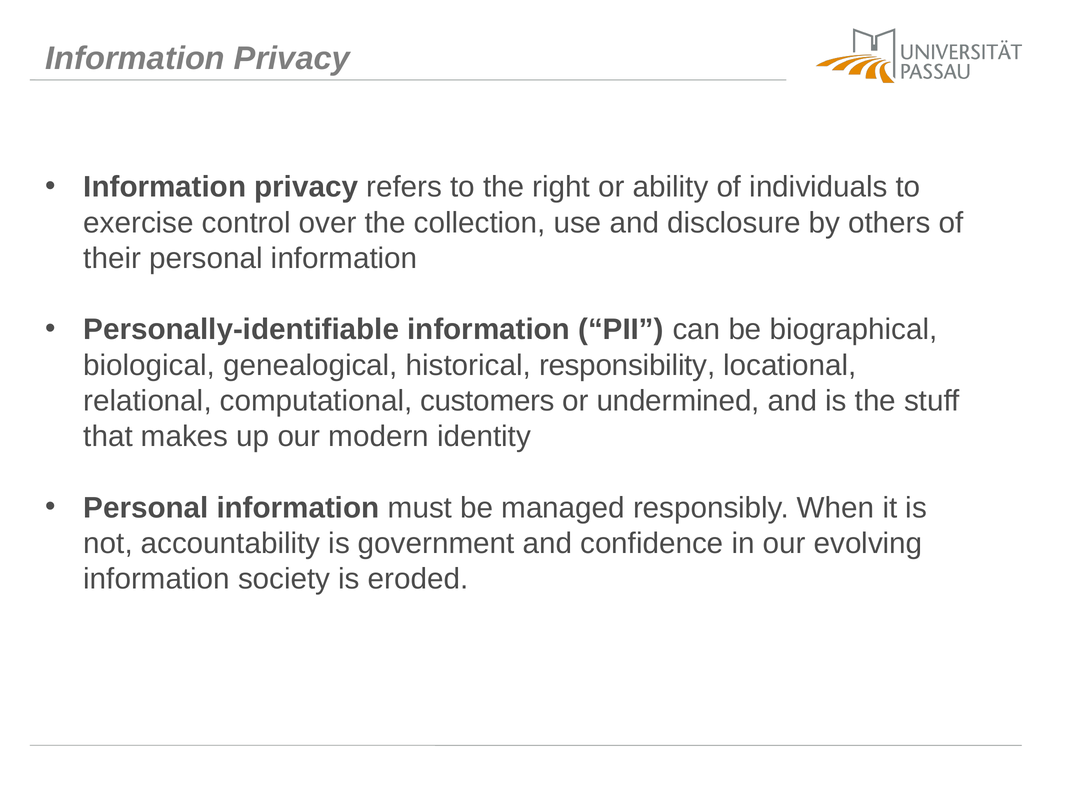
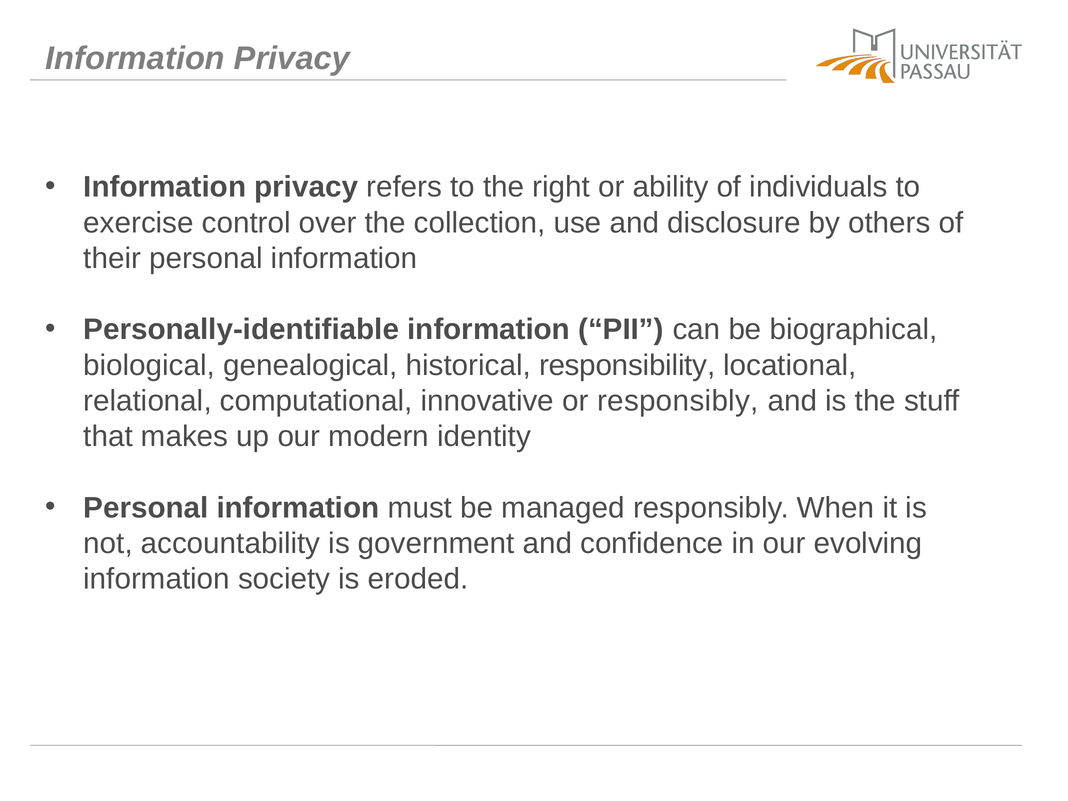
customers: customers -> innovative (487, 401)
or undermined: undermined -> responsibly (678, 401)
